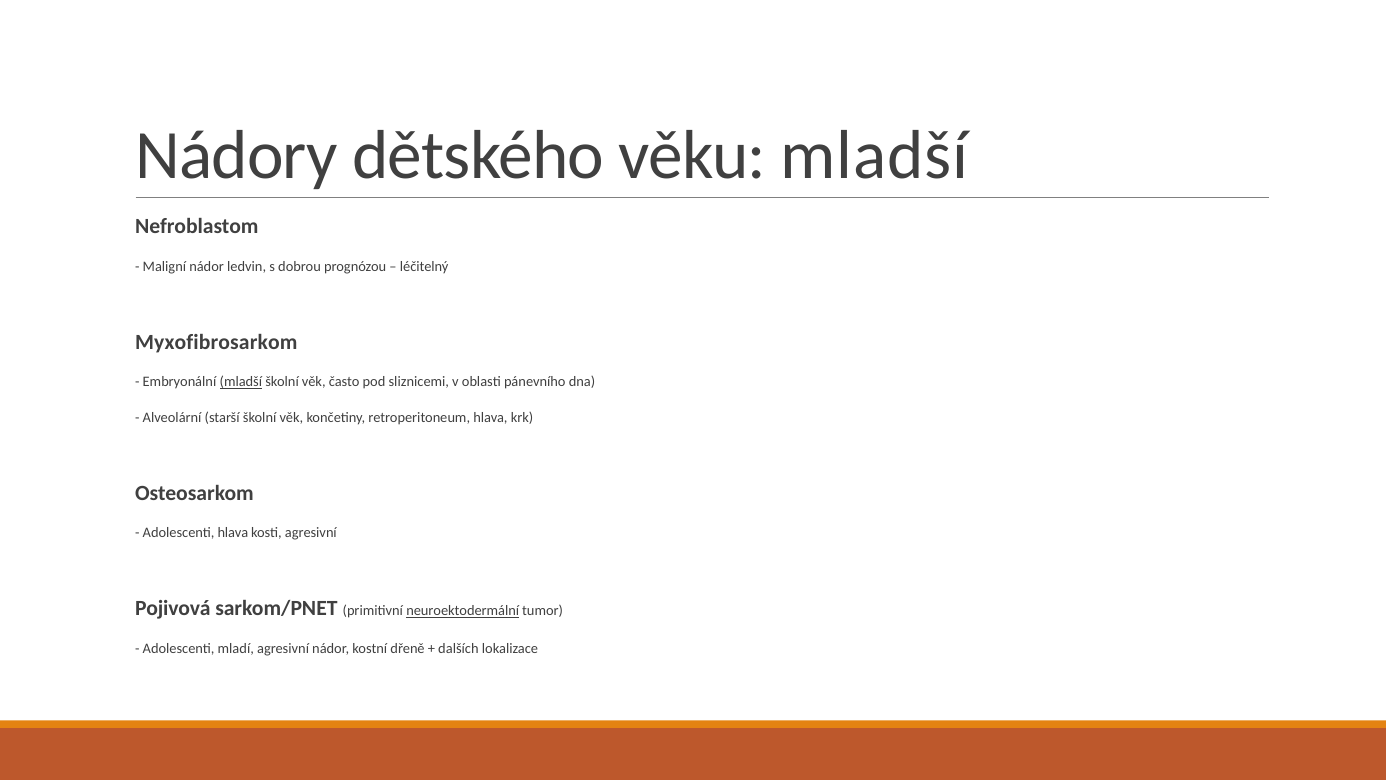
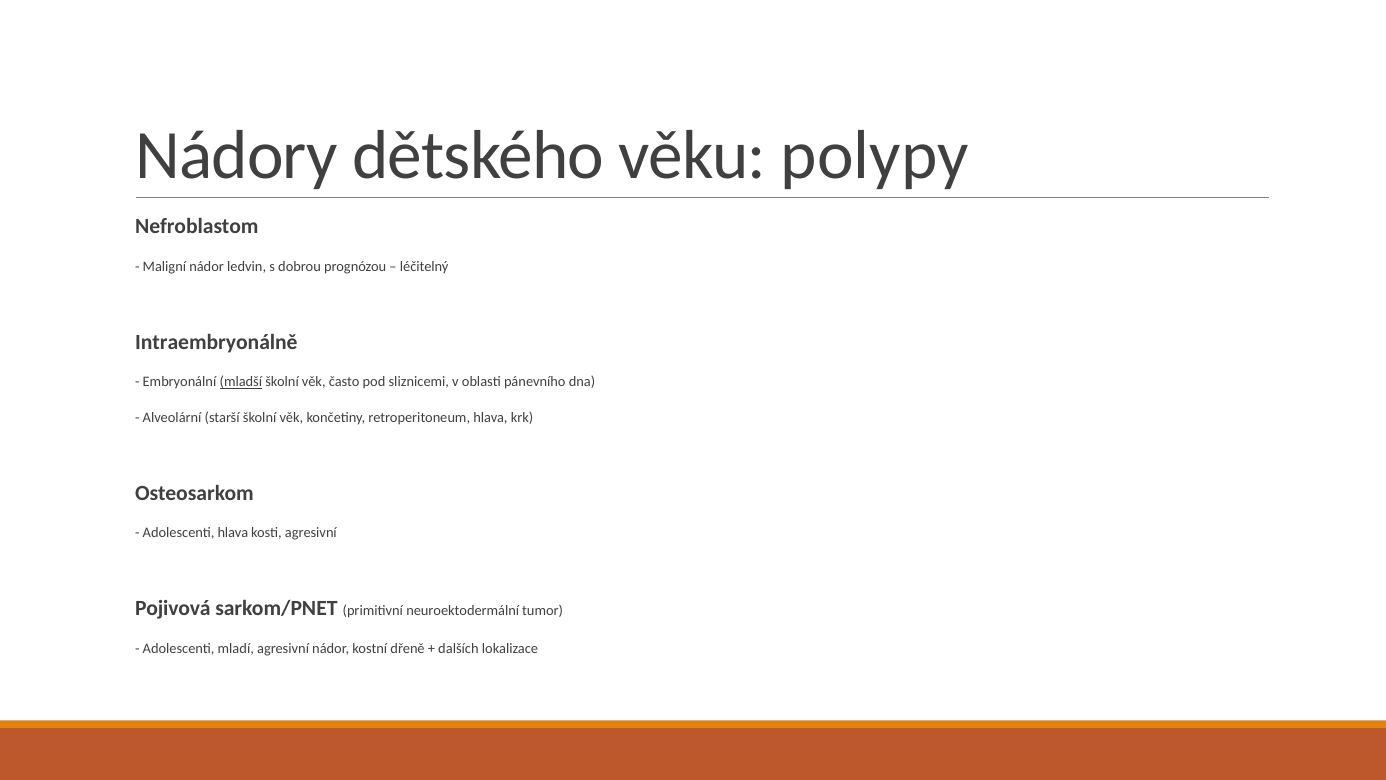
věku mladší: mladší -> polypy (875, 155)
Myxofibrosarkom: Myxofibrosarkom -> Intraembryonálně (216, 342)
neuroektodermální underline: present -> none (463, 611)
